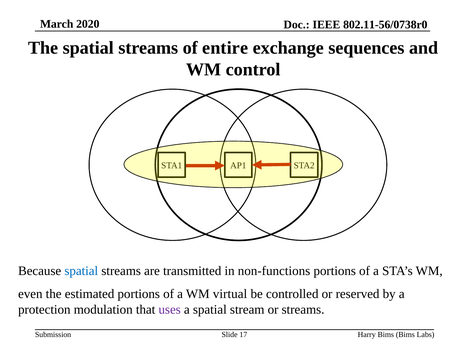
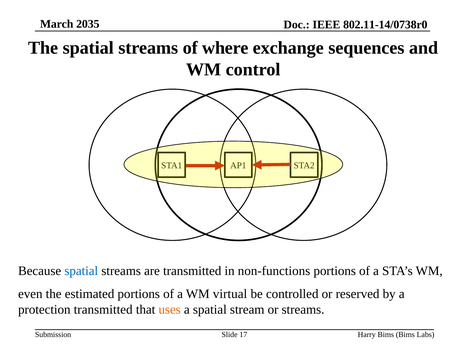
2020: 2020 -> 2035 (88, 24)
802.11-56/0738r0: 802.11-56/0738r0 -> 802.11-14/0738r0 (385, 25)
entire: entire -> where (225, 48)
protection modulation: modulation -> transmitted (103, 309)
uses colour: purple -> orange (170, 309)
